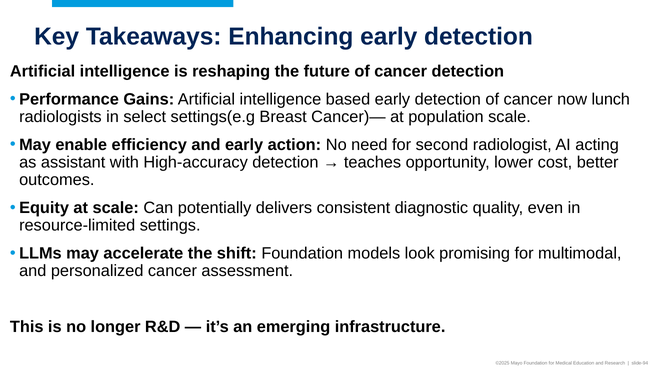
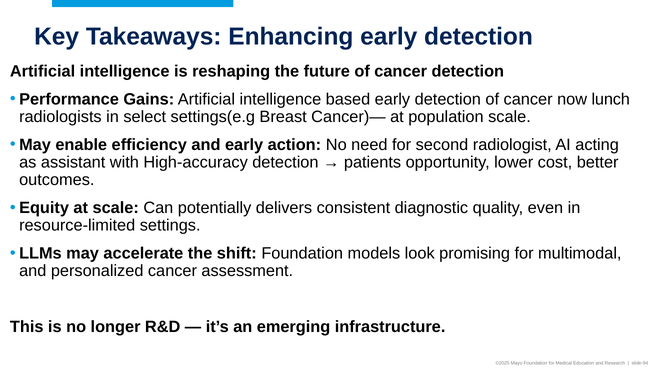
teaches: teaches -> patients (373, 162)
